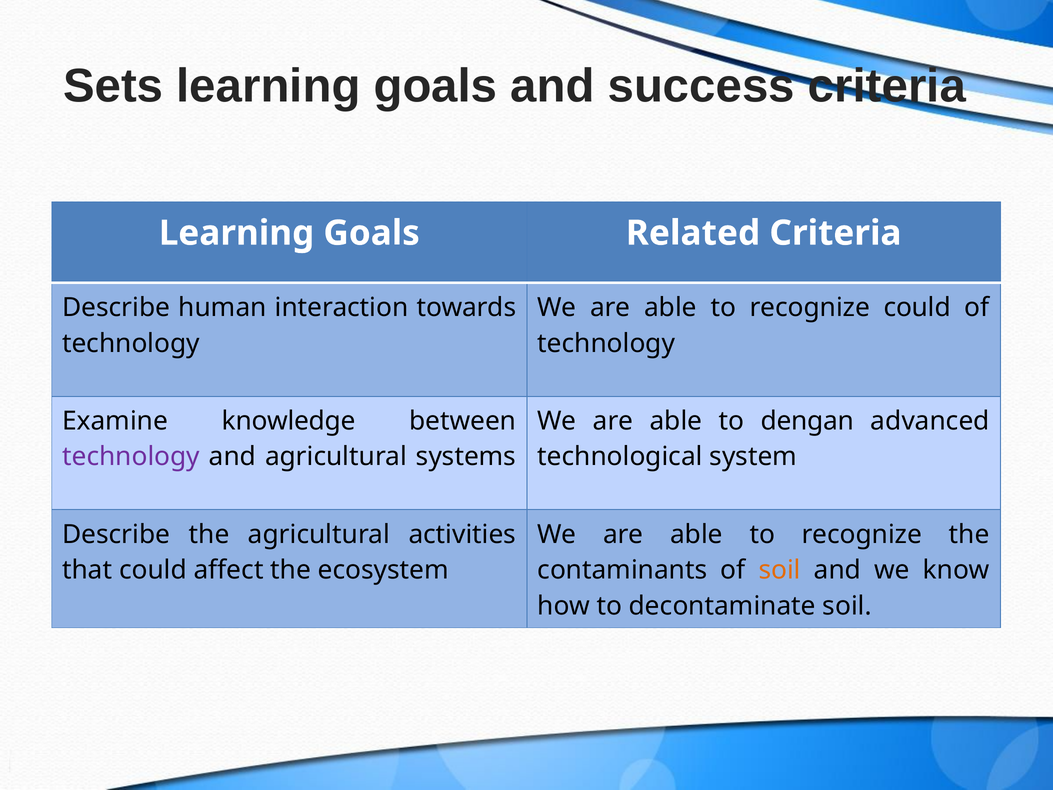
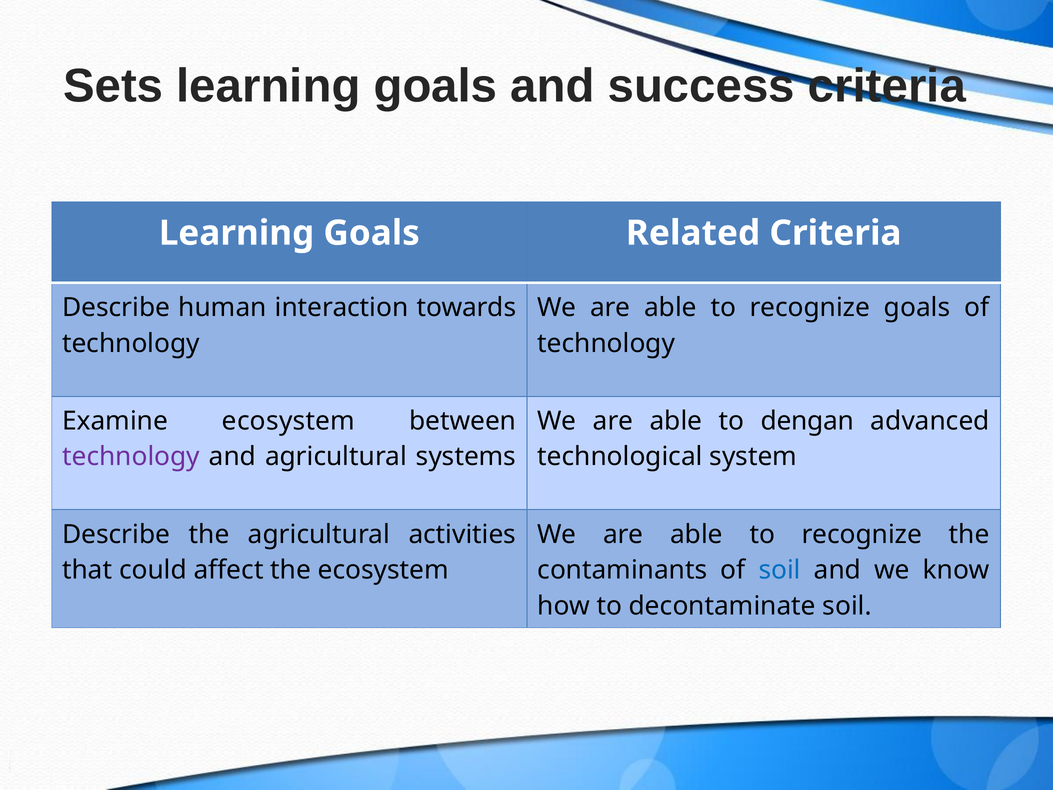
recognize could: could -> goals (917, 307)
Examine knowledge: knowledge -> ecosystem (288, 421)
soil colour: orange -> blue (780, 570)
